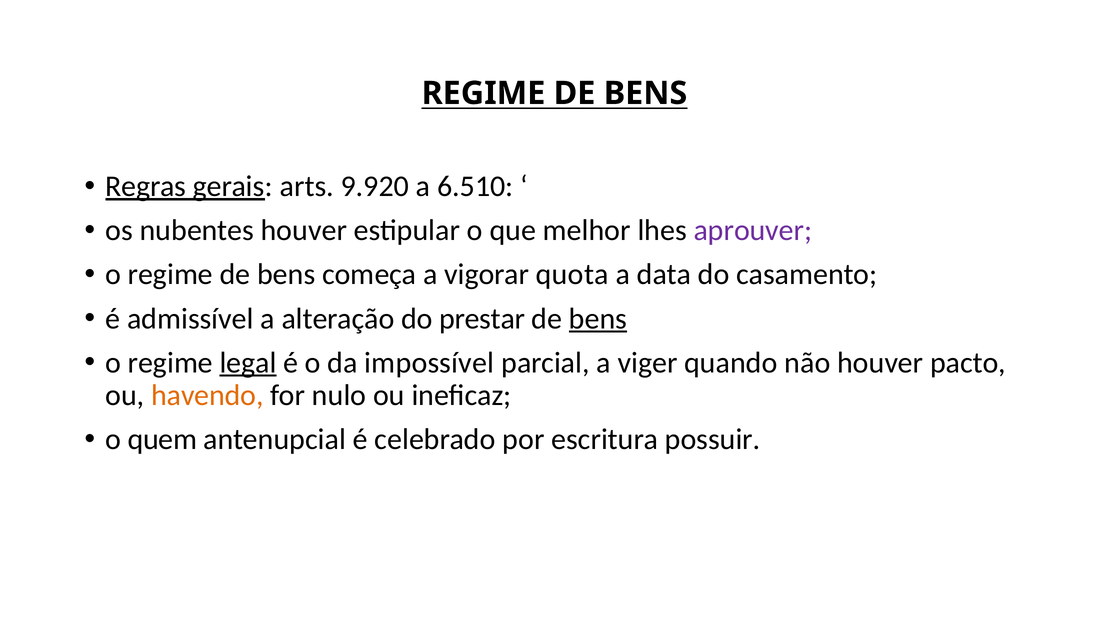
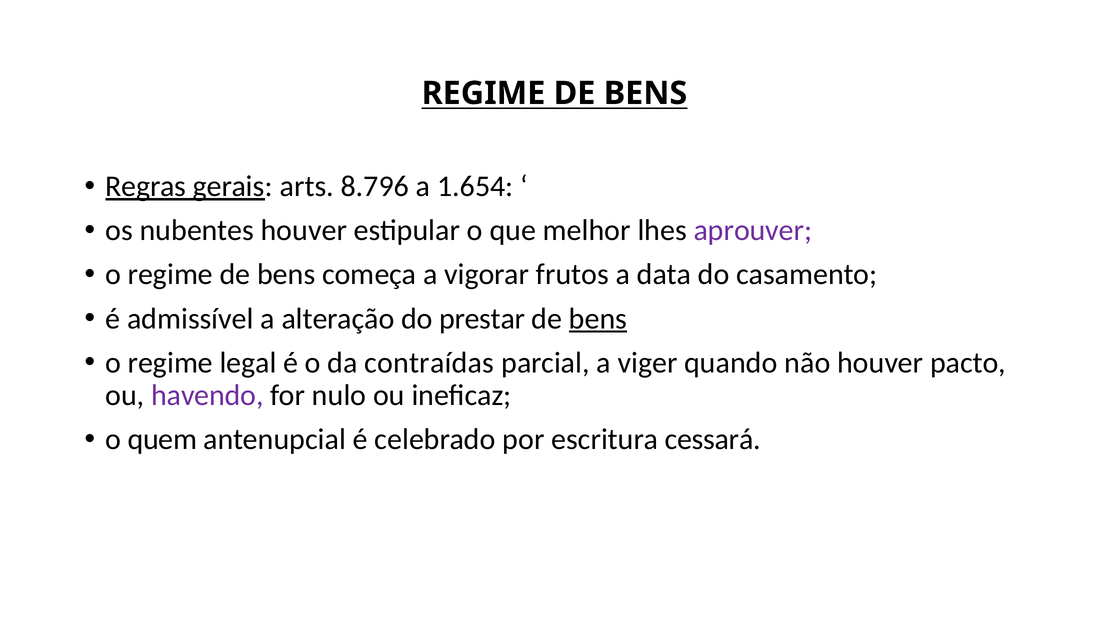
9.920: 9.920 -> 8.796 (375, 186)
6.510: 6.510 -> 1.654 (475, 186)
quota: quota -> frutos (572, 274)
legal underline: present -> none (248, 363)
impossível: impossível -> contraídas (429, 363)
havendo colour: orange -> purple (207, 395)
possuir: possuir -> cessará (713, 439)
